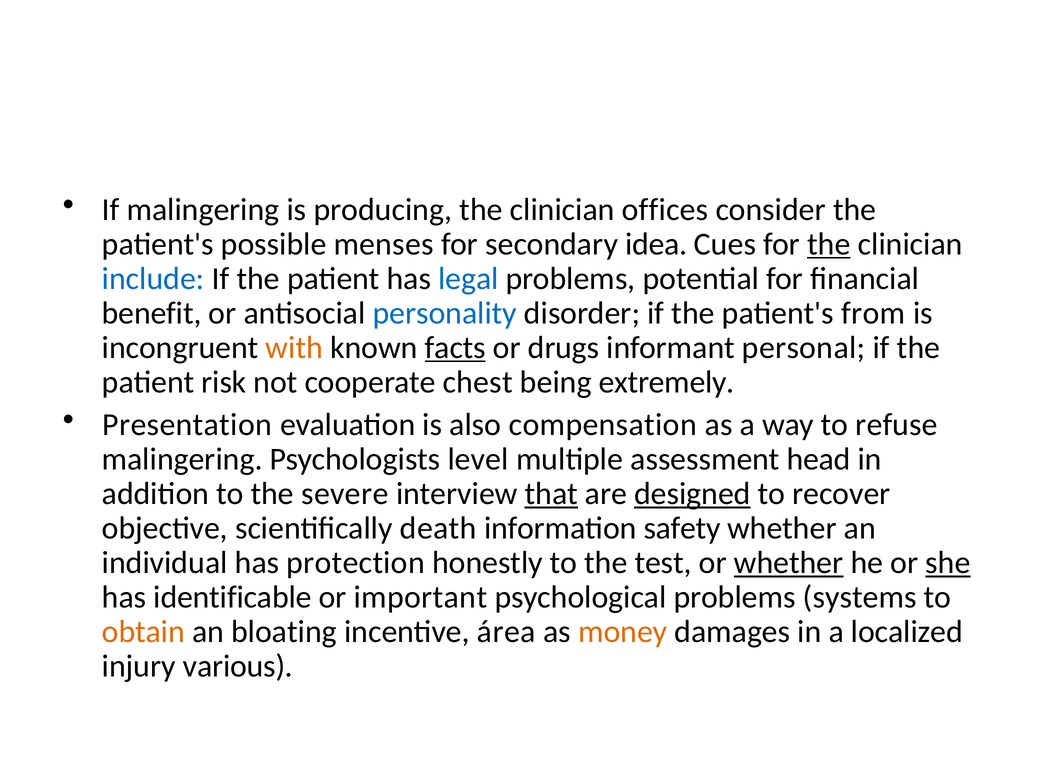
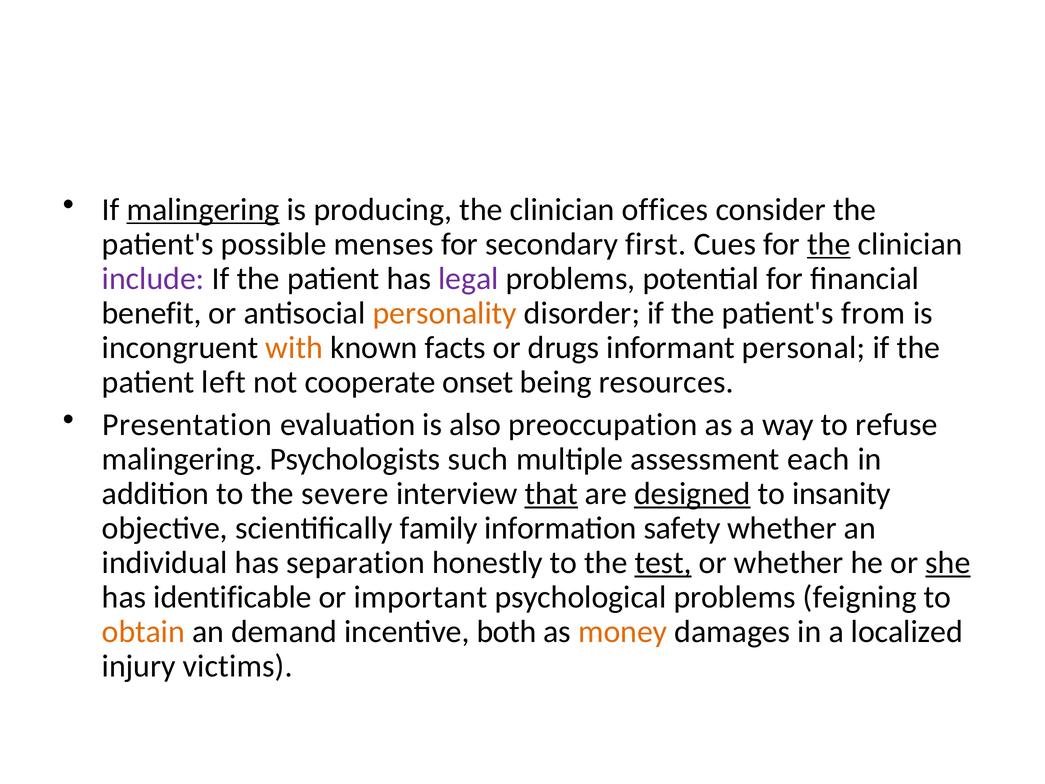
malingering underline: none -> present (203, 209)
idea: idea -> first (656, 244)
include colour: blue -> purple (153, 278)
legal colour: blue -> purple (468, 278)
personality colour: blue -> orange (445, 313)
facts underline: present -> none (455, 347)
risk: risk -> left (224, 382)
chest: chest -> onset (478, 382)
extremely: extremely -> resources (666, 382)
compensation: compensation -> preoccupation (603, 425)
level: level -> such (478, 459)
head: head -> each (818, 459)
recover: recover -> insanity (841, 494)
death: death -> family (439, 528)
protection: protection -> separation (356, 563)
test underline: none -> present (663, 563)
whether underline: present -> none (789, 563)
systems: systems -> feigning (860, 597)
bloating: bloating -> demand (284, 632)
área: área -> both (507, 632)
various: various -> victims (238, 666)
